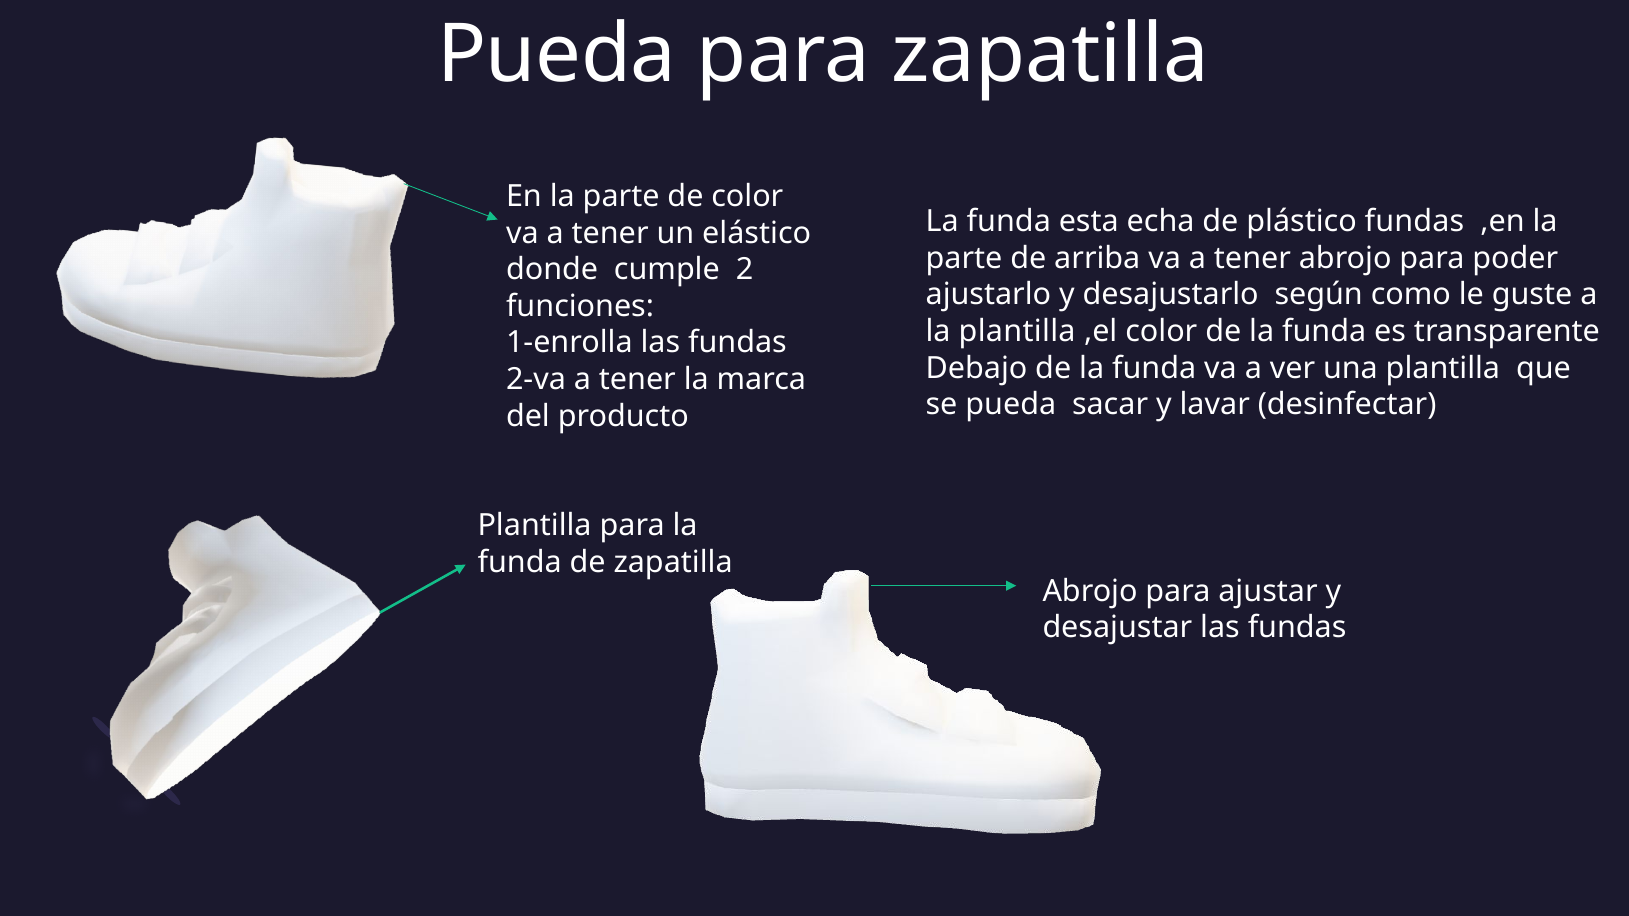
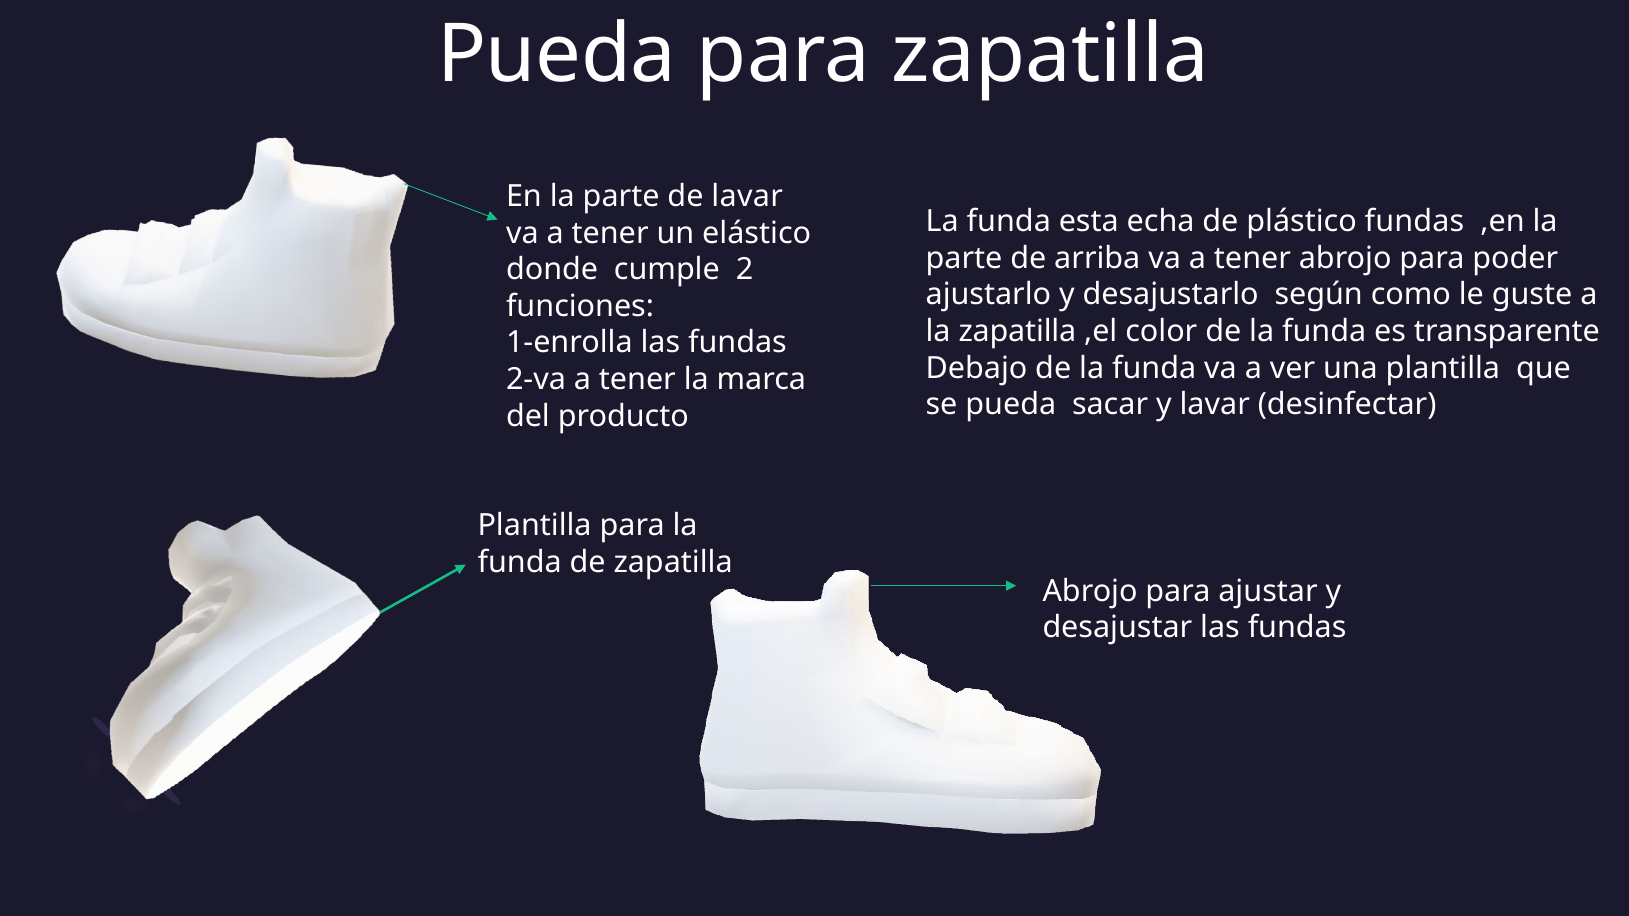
de color: color -> lavar (747, 196)
la plantilla: plantilla -> zapatilla (1017, 332)
